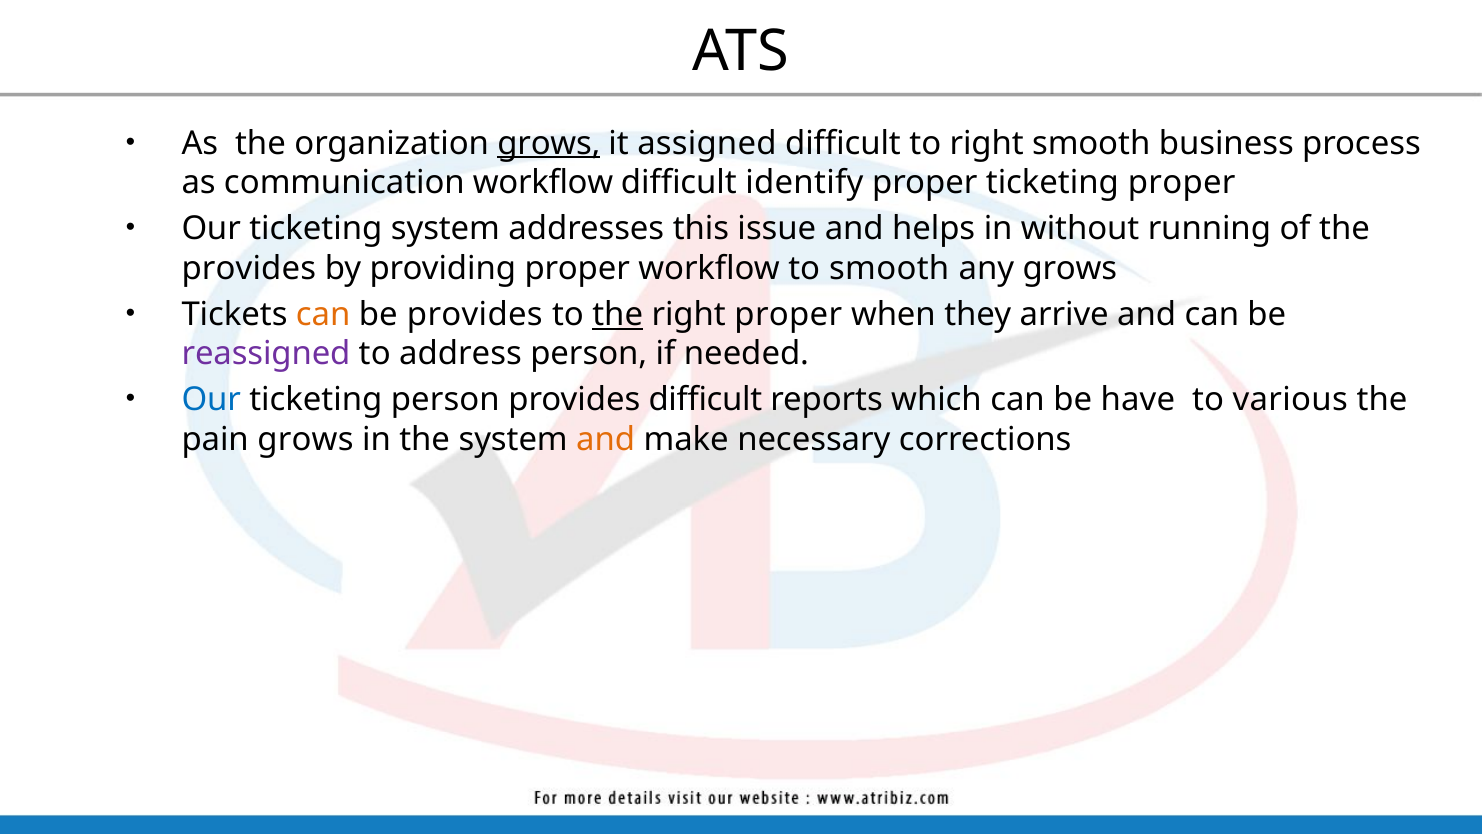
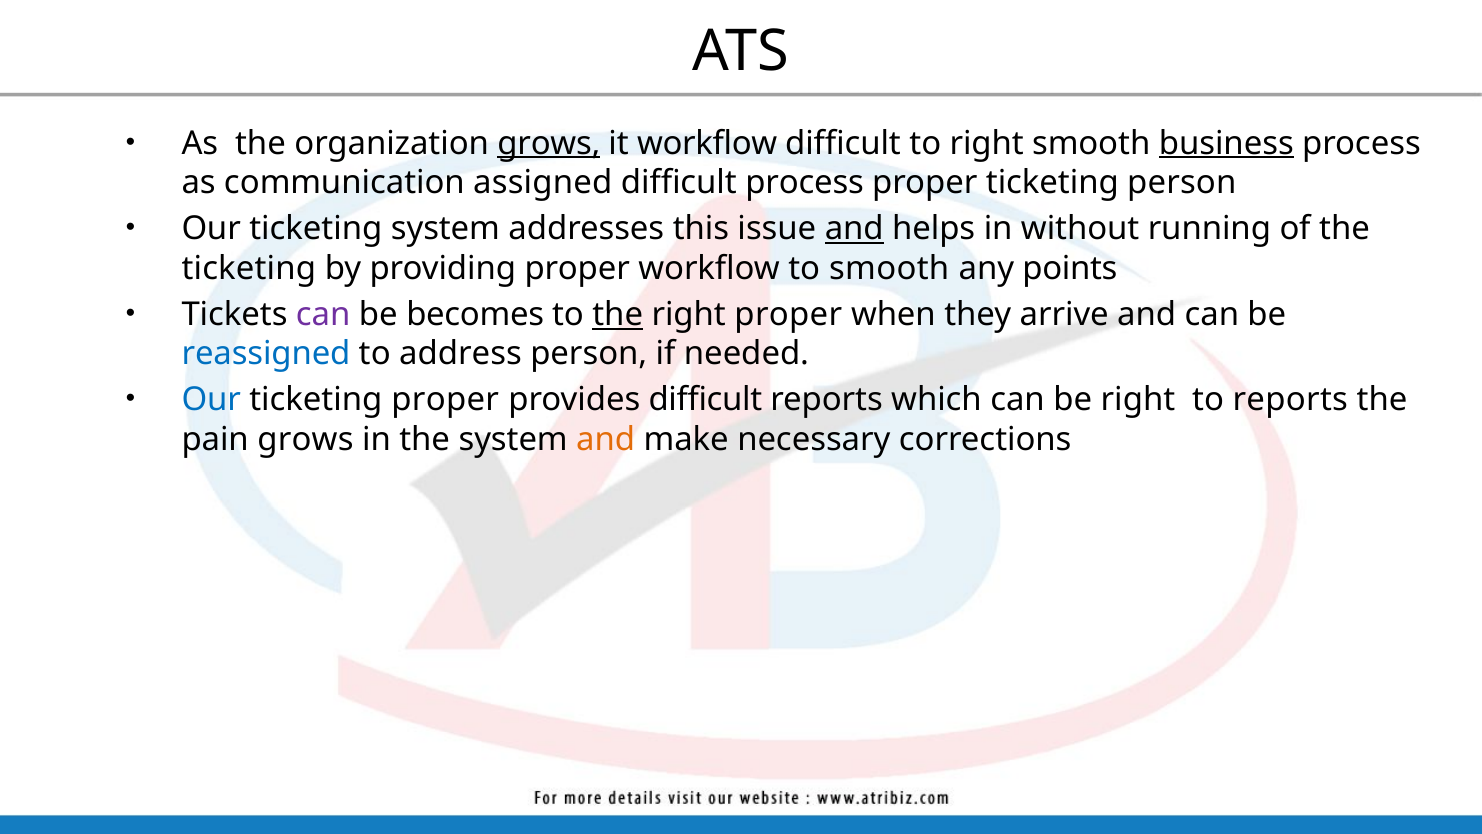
it assigned: assigned -> workflow (707, 143)
business underline: none -> present (1226, 143)
communication workflow: workflow -> assigned (543, 183)
difficult identify: identify -> process (805, 183)
ticketing proper: proper -> person (1182, 183)
and underline: none -> present (854, 229)
provides: provides -> ticketing (249, 268)
any grows: grows -> points (1070, 268)
can colour: orange -> purple (323, 314)
be provides: provides -> becomes (475, 314)
reassigned colour: purple -> blue (266, 354)
ticketing person: person -> proper (445, 400)
be have: have -> right (1138, 400)
to various: various -> reports (1290, 400)
